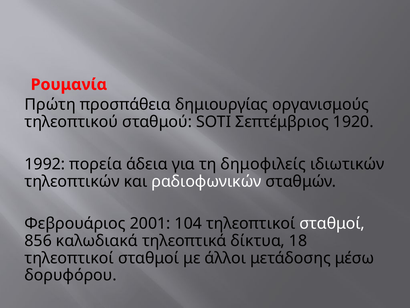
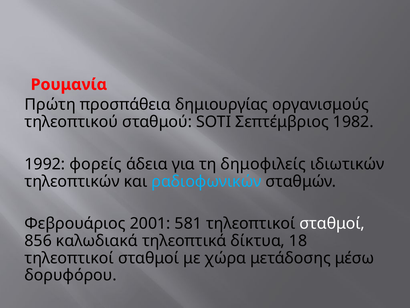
1920: 1920 -> 1982 (353, 122)
πορεία: πορεία -> φορείς (96, 164)
ραδιοφωνικών colour: white -> light blue (207, 181)
104: 104 -> 581 (188, 223)
άλλοι: άλλοι -> χώρα (225, 258)
